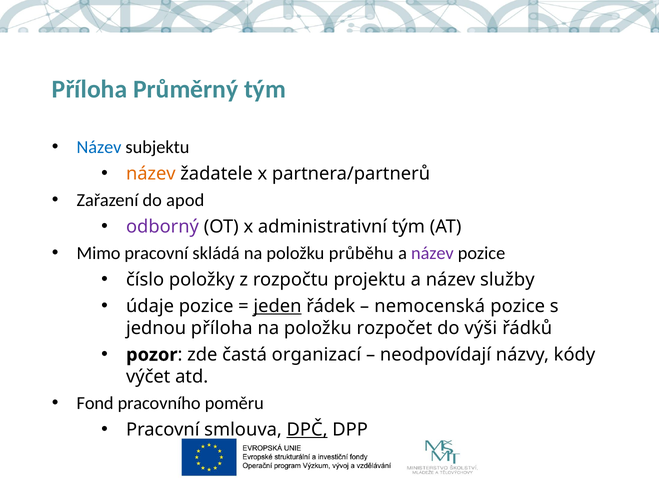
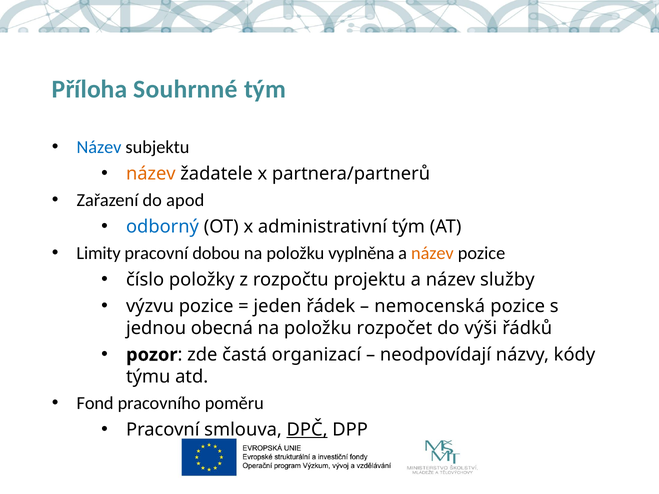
Průměrný: Průměrný -> Souhrnné (186, 89)
odborný colour: purple -> blue (163, 227)
Mimo: Mimo -> Limity (99, 253)
skládá: skládá -> dobou (216, 253)
průběhu: průběhu -> vyplněna (361, 253)
název colour: purple -> orange (432, 253)
údaje: údaje -> výzvu (150, 306)
jeden underline: present -> none (277, 306)
jednou příloha: příloha -> obecná (222, 328)
výčet: výčet -> týmu (148, 377)
